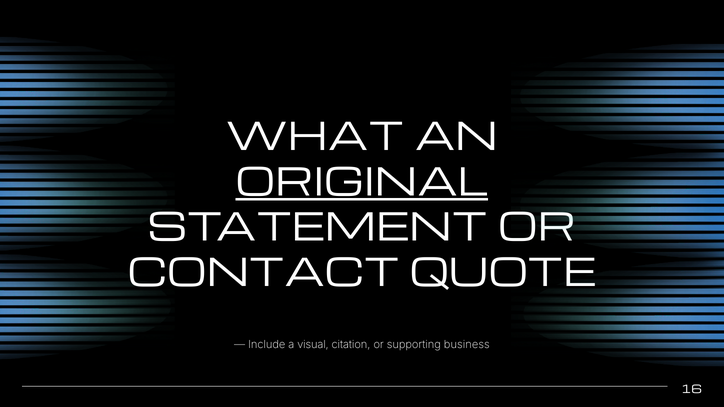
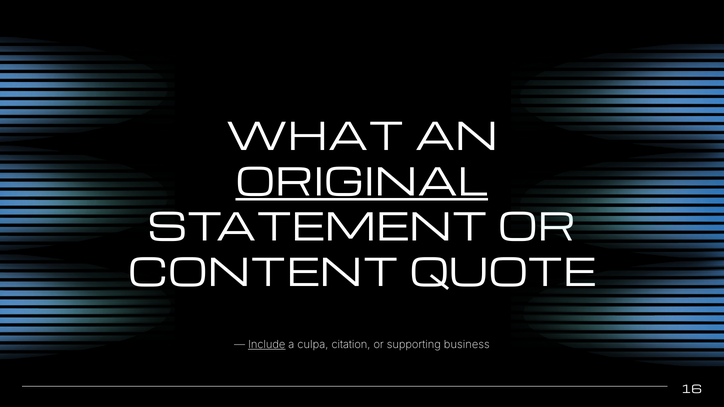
CONTACT: CONTACT -> CONTENT (263, 274)
Include underline: none -> present (267, 345)
visual: visual -> culpa (313, 345)
